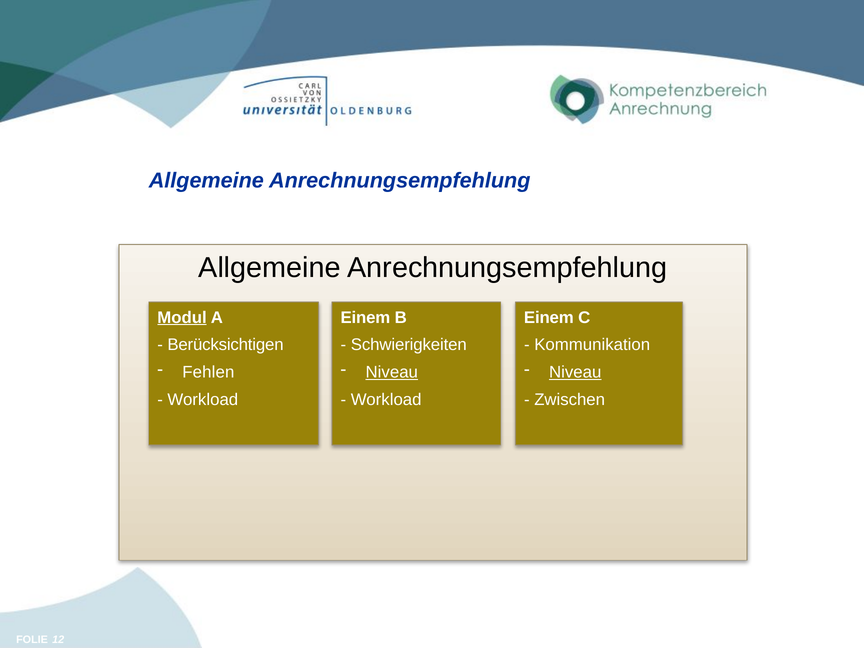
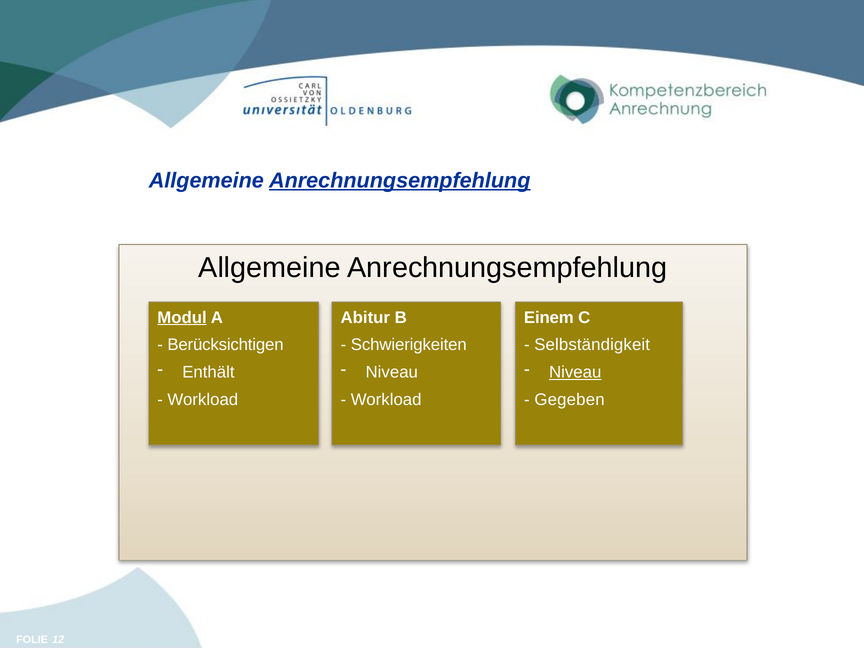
Anrechnungsempfehlung underline: none -> present (400, 180)
Einem: Einem -> Abitur (365, 317)
Kommunikation: Kommunikation -> Selbständigkeit (592, 345)
Fehlen: Fehlen -> Enthält (208, 372)
Niveau underline: present -> none (392, 372)
Zwischen: Zwischen -> Gegeben (570, 400)
